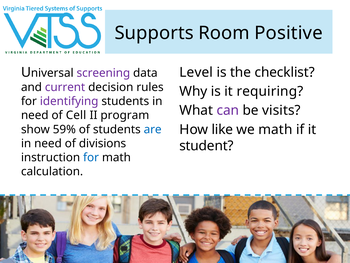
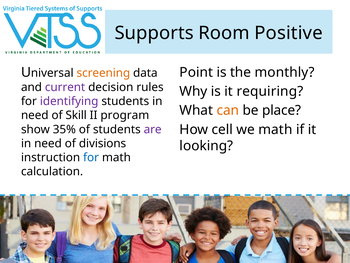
screening colour: purple -> orange (103, 73)
Level: Level -> Point (196, 72)
checklist: checklist -> monthly (285, 72)
can colour: purple -> orange (228, 110)
visits: visits -> place (281, 110)
Cell: Cell -> Skill (76, 115)
like: like -> cell (222, 129)
59%: 59% -> 35% (64, 129)
are colour: blue -> purple (153, 129)
student: student -> looking (206, 146)
